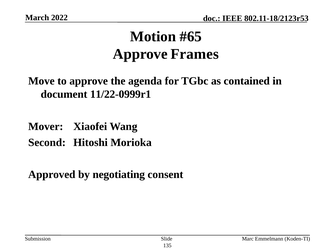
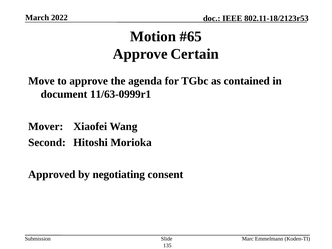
Frames: Frames -> Certain (195, 54)
11/22-0999r1: 11/22-0999r1 -> 11/63-0999r1 (121, 94)
